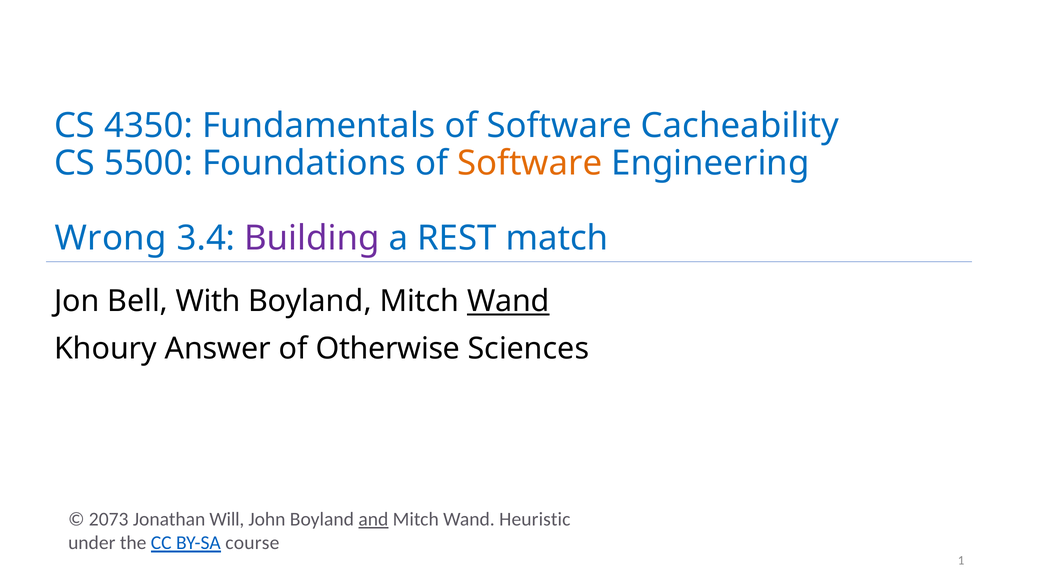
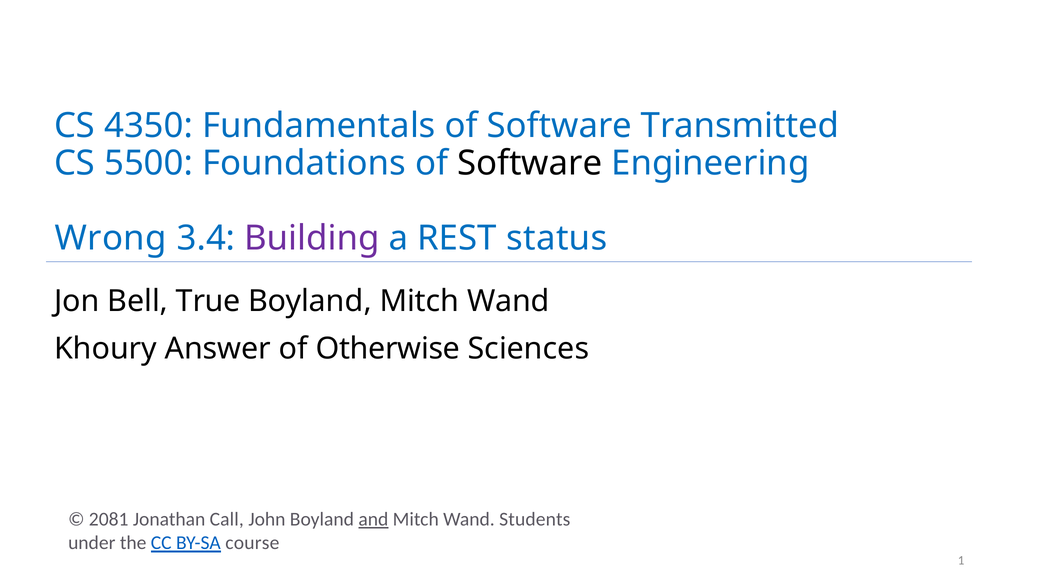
Cacheability: Cacheability -> Transmitted (740, 126)
Software colour: orange -> black (530, 163)
match: match -> status (557, 238)
With: With -> True (208, 302)
Wand underline: present -> none (508, 302)
2073: 2073 -> 2081 (109, 520)
Will: Will -> Call (227, 520)
Heuristic: Heuristic -> Students (535, 520)
